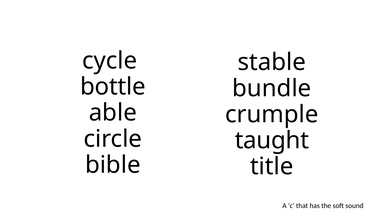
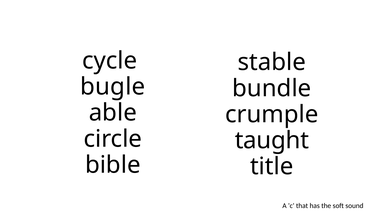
bottle: bottle -> bugle (113, 87)
